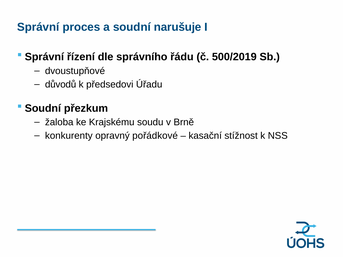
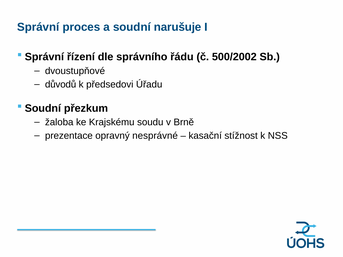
500/2019: 500/2019 -> 500/2002 (234, 57)
konkurenty: konkurenty -> prezentace (69, 136)
pořádkové: pořádkové -> nesprávné (155, 136)
